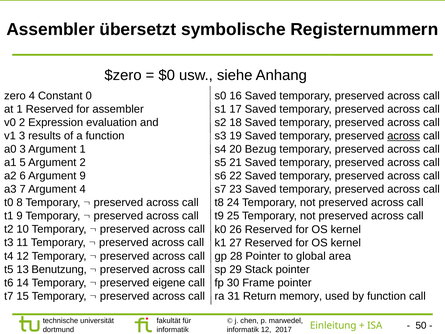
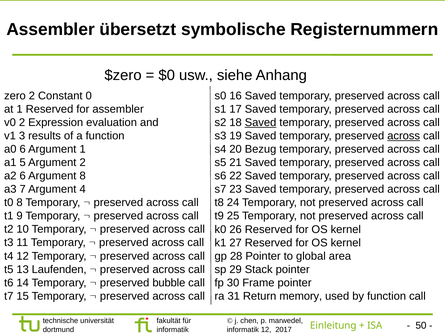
zero 4: 4 -> 2 (32, 96)
Saved underline: none -> present (261, 122)
a0 3: 3 -> 6 (23, 149)
Argument 9: 9 -> 8 (83, 176)
Benutzung: Benutzung -> Laufenden (59, 269)
eigene: eigene -> bubble (169, 283)
